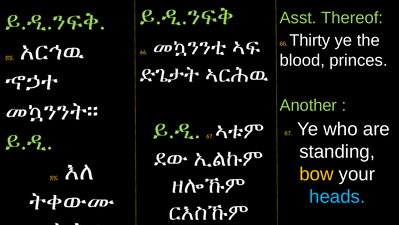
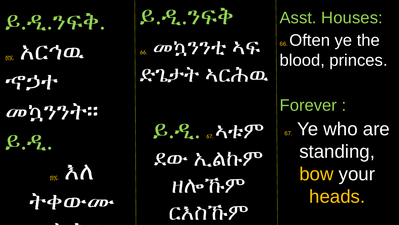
Thereof: Thereof -> Houses (352, 18)
Thirty: Thirty -> Often (310, 40)
Another: Another -> Forever (308, 105)
heads colour: light blue -> yellow (337, 196)
